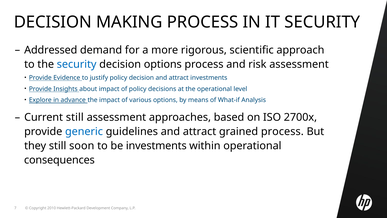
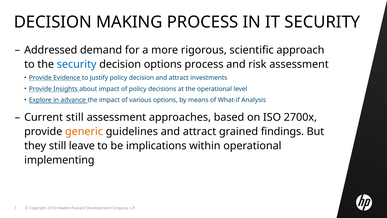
generic colour: blue -> orange (84, 131)
grained process: process -> findings (282, 131)
soon: soon -> leave (82, 146)
be investments: investments -> implications (156, 146)
consequences: consequences -> implementing (59, 160)
